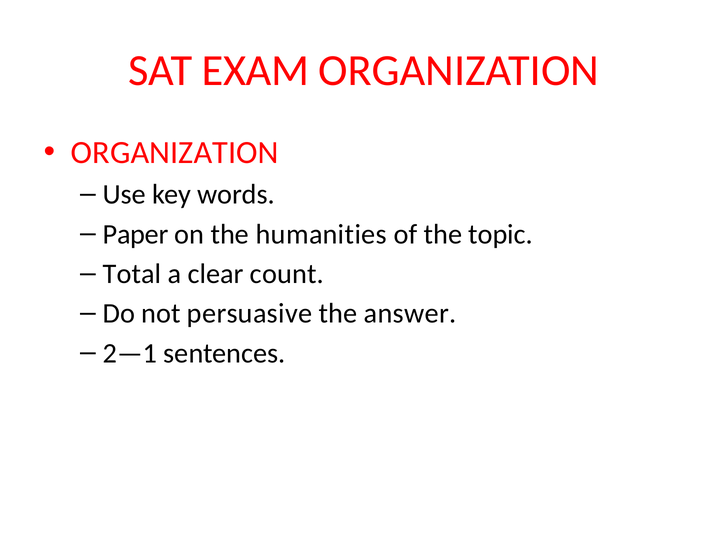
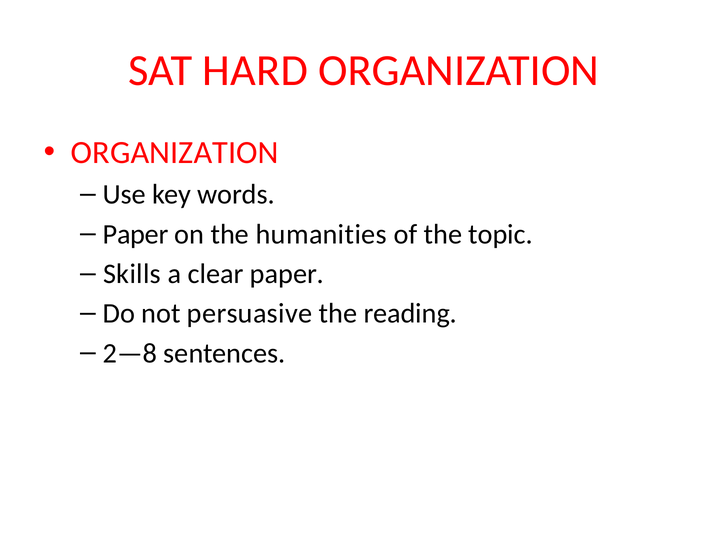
EXAM: EXAM -> HARD (255, 70)
Total: Total -> Skills (132, 274)
clear count: count -> paper (287, 274)
answer: answer -> reading (410, 314)
2—1: 2—1 -> 2—8 (130, 353)
